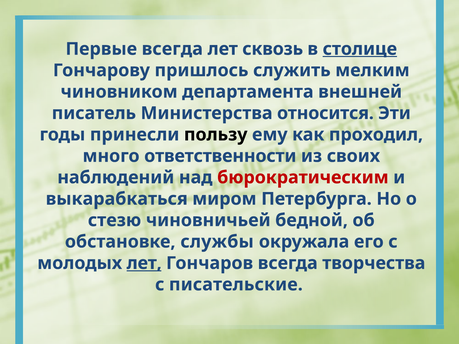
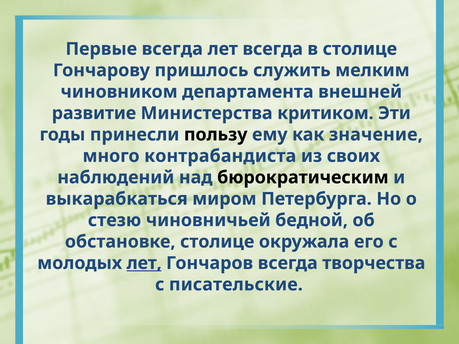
лет сквозь: сквозь -> всегда (273, 49)
столице underline: present -> none (360, 49)
писатель: писатель -> развитие (94, 113)
относится: относится -> критиком (325, 113)
проходил: проходил -> значение (376, 135)
ответственности: ответственности -> контрабандиста (220, 156)
бюрократическим colour: red -> black (303, 178)
обстановке службы: службы -> столице (217, 242)
